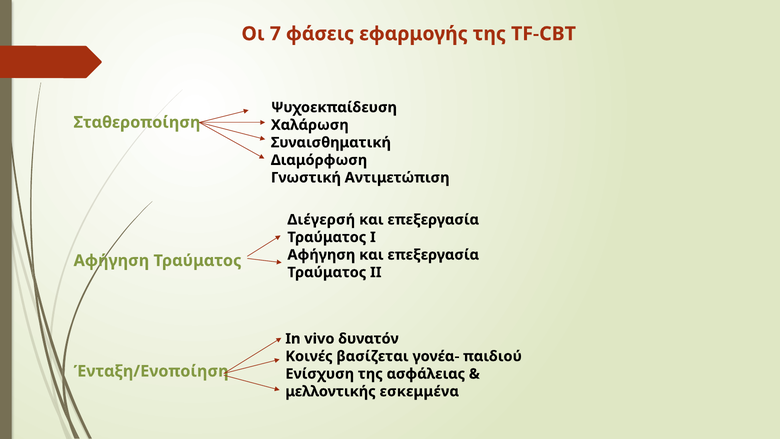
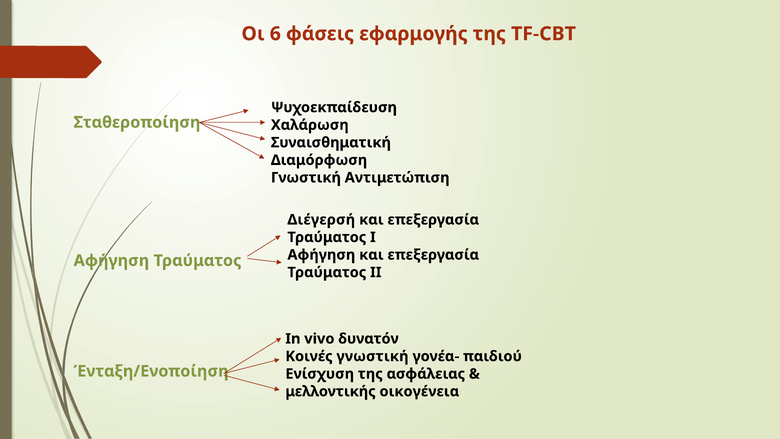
7: 7 -> 6 (275, 34)
Κοινές βασίζεται: βασίζεται -> γνωστική (372, 356)
εσκεμμένα: εσκεμμένα -> οικογένεια (419, 391)
